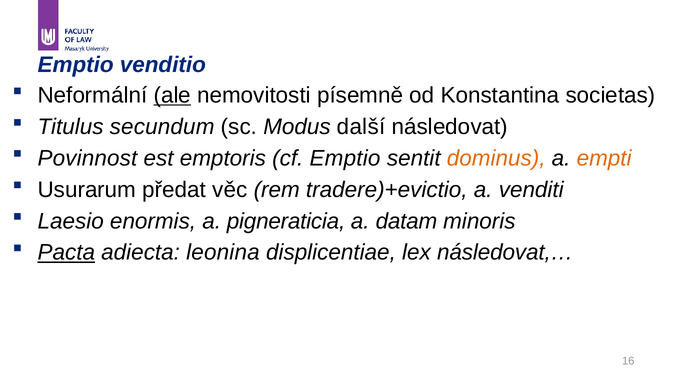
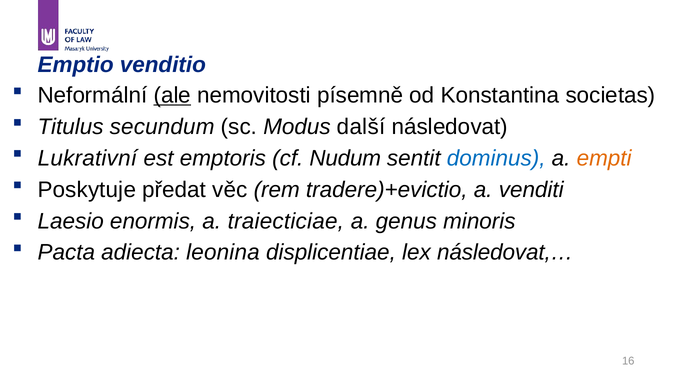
Povinnost: Povinnost -> Lukrativní (87, 158)
cf Emptio: Emptio -> Nudum (345, 158)
dominus colour: orange -> blue (496, 158)
Usurarum: Usurarum -> Poskytuje (87, 190)
pigneraticia: pigneraticia -> traiecticiae (286, 221)
datam: datam -> genus (406, 221)
Pacta underline: present -> none (66, 253)
